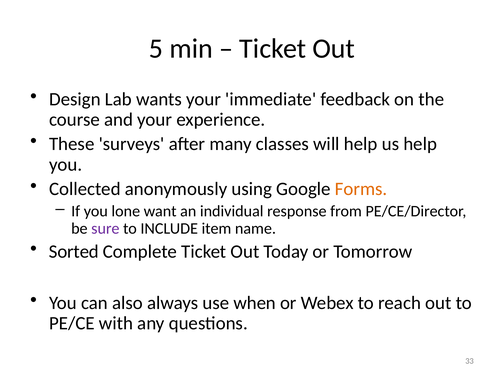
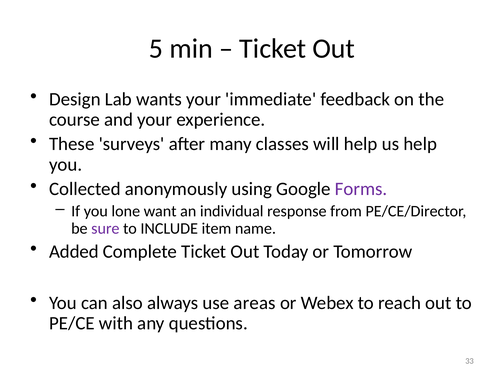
Forms colour: orange -> purple (361, 189)
Sorted: Sorted -> Added (74, 252)
when: when -> areas (255, 303)
